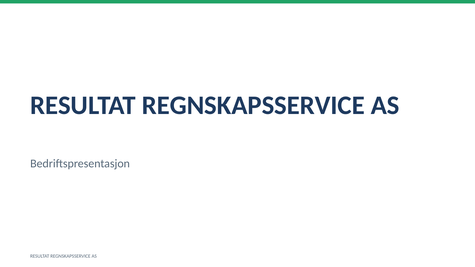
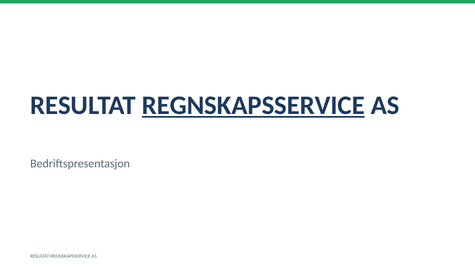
REGNSKAPSSERVICE underline: none -> present (253, 105)
